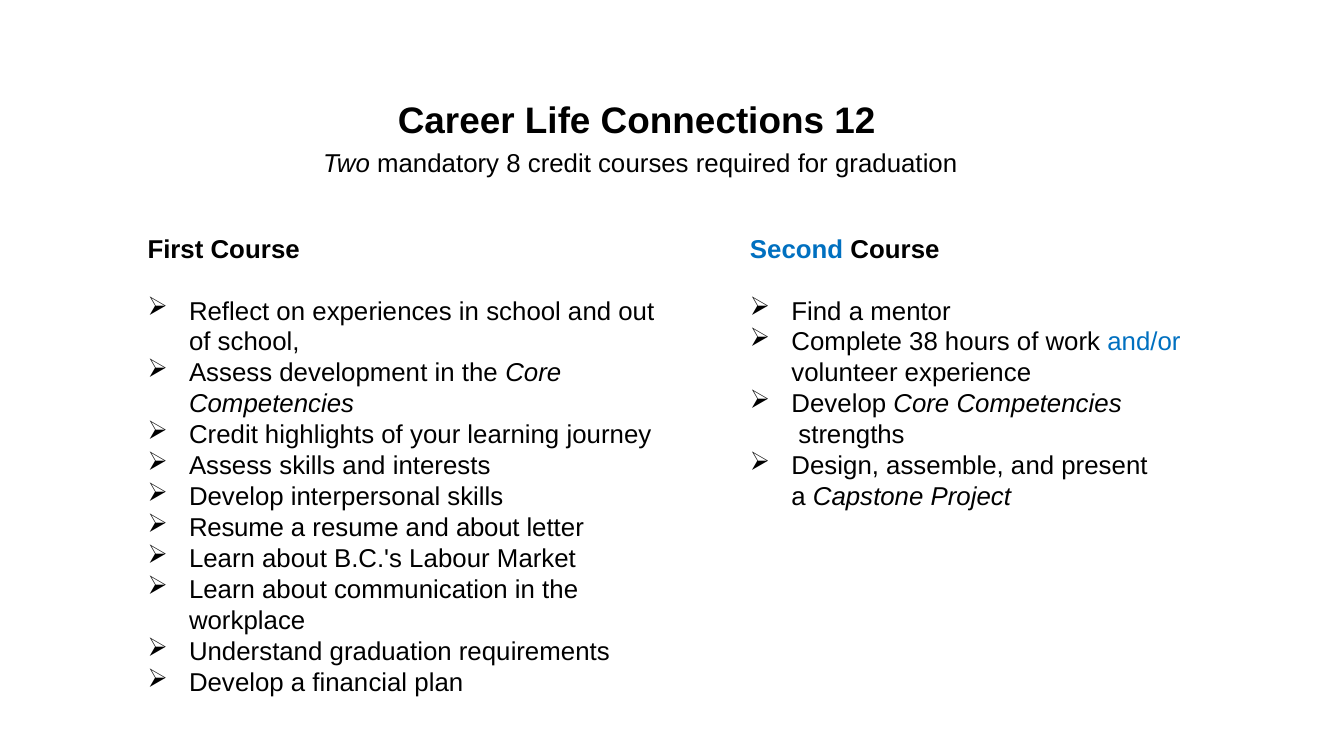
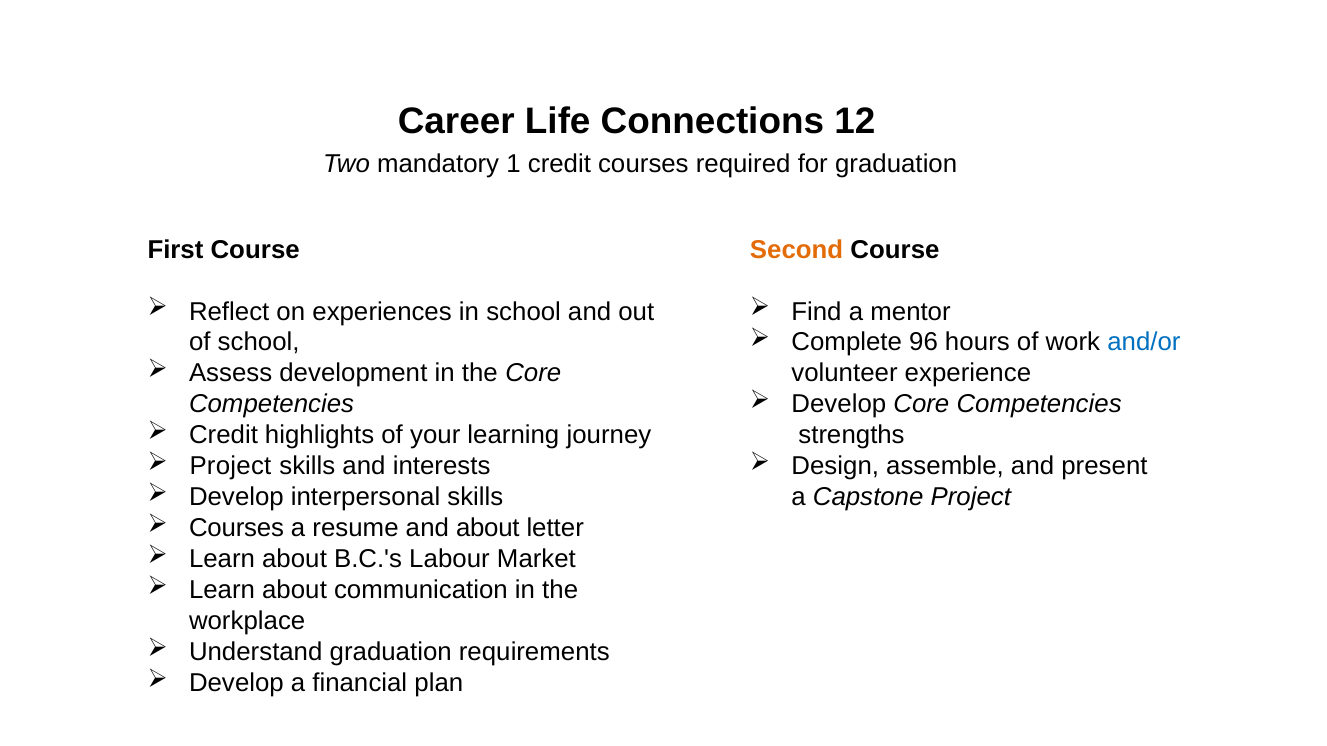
8: 8 -> 1 (514, 164)
Second colour: blue -> orange (797, 250)
38: 38 -> 96 (924, 343)
Assess: Assess -> Project (230, 467)
Resume: Resume -> Courses (236, 529)
